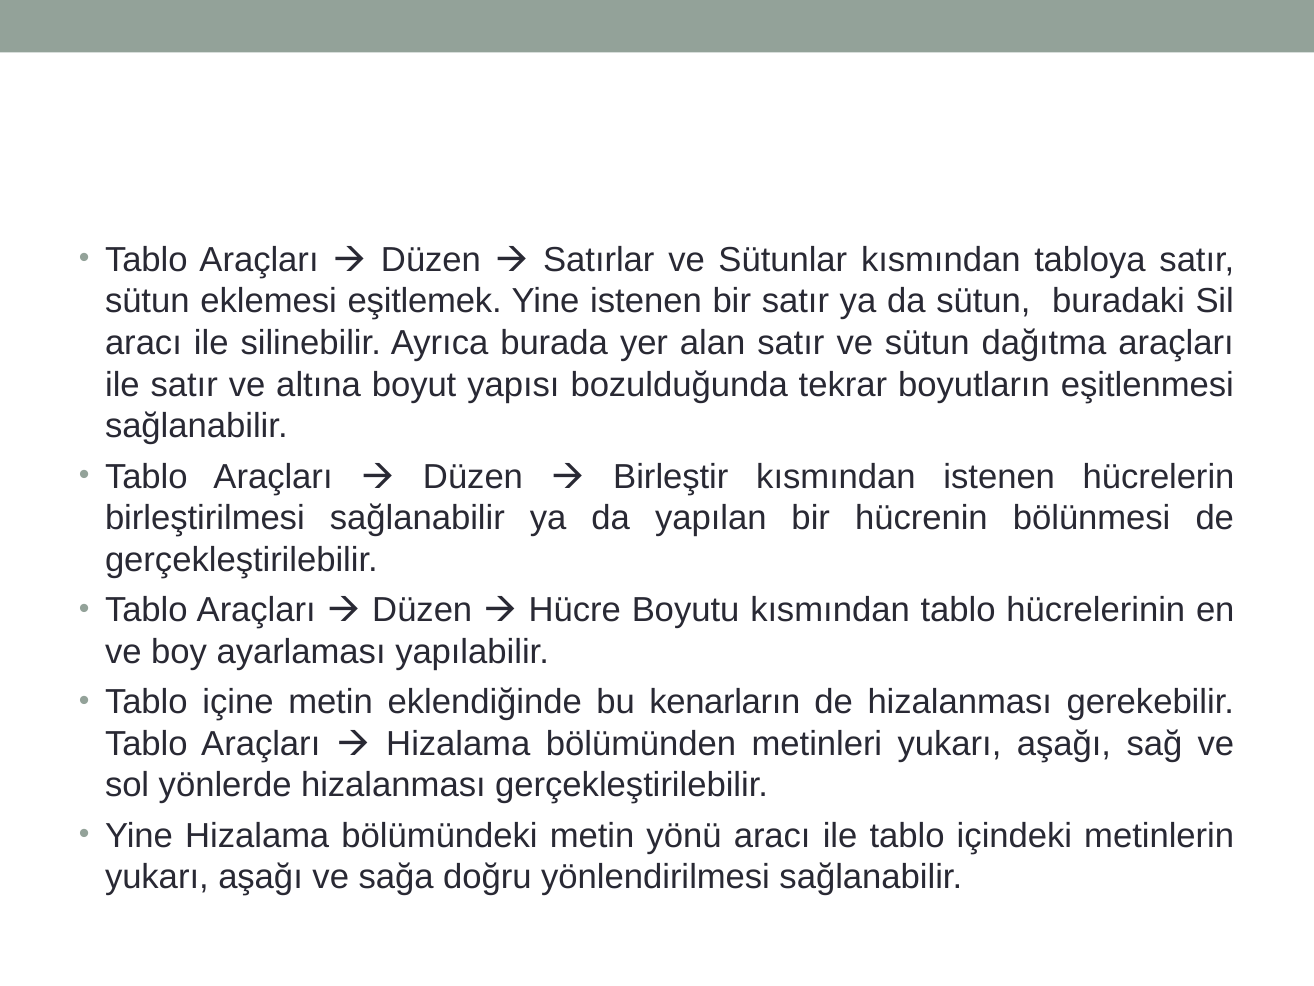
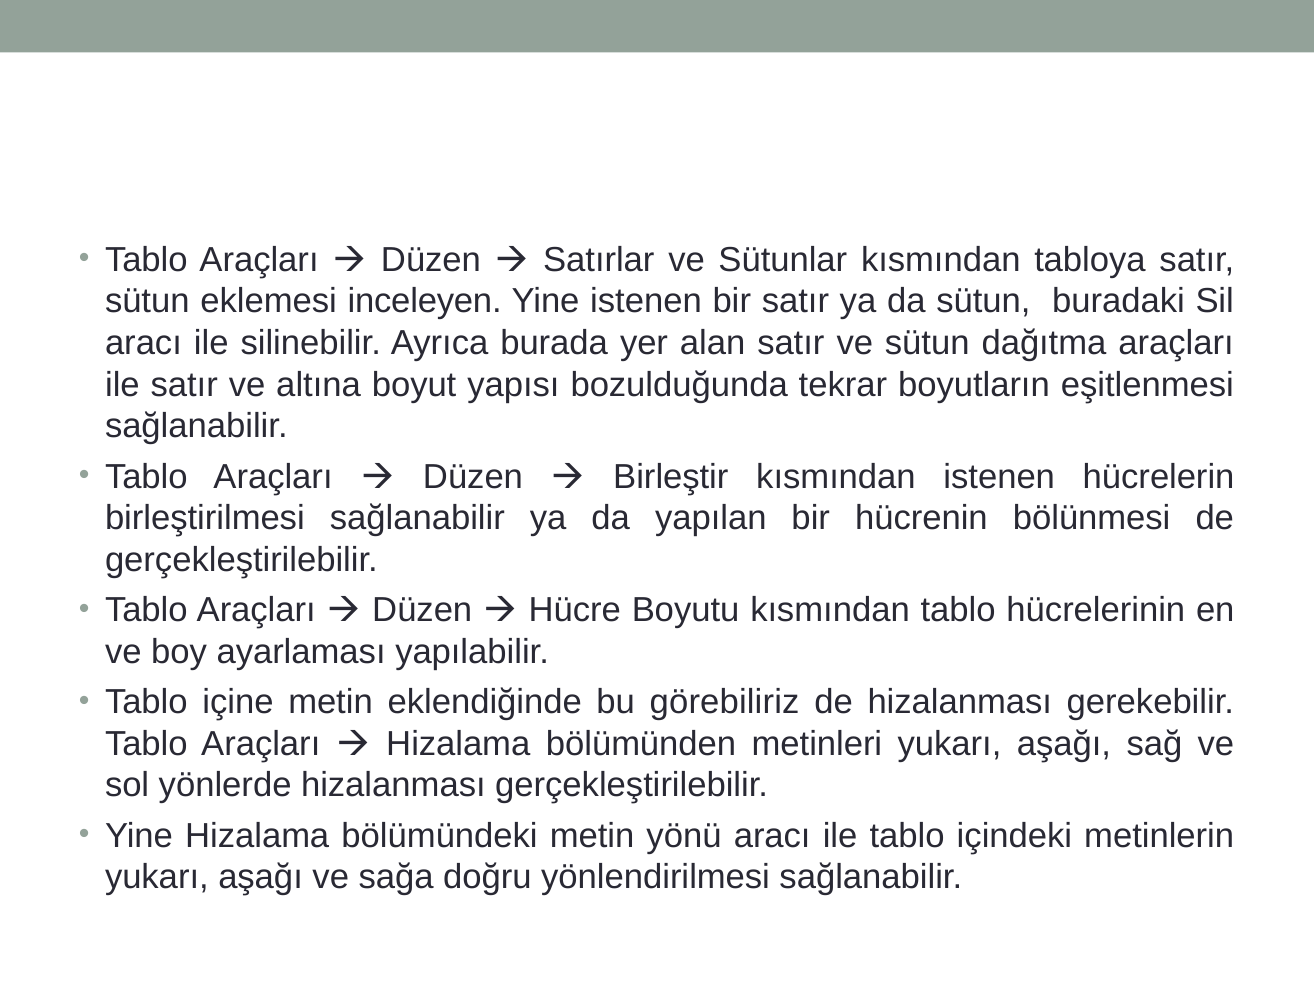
eşitlemek: eşitlemek -> inceleyen (425, 301)
kenarların: kenarların -> görebiliriz (725, 702)
